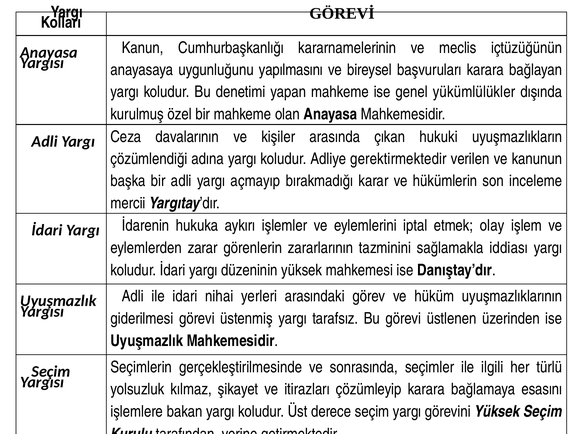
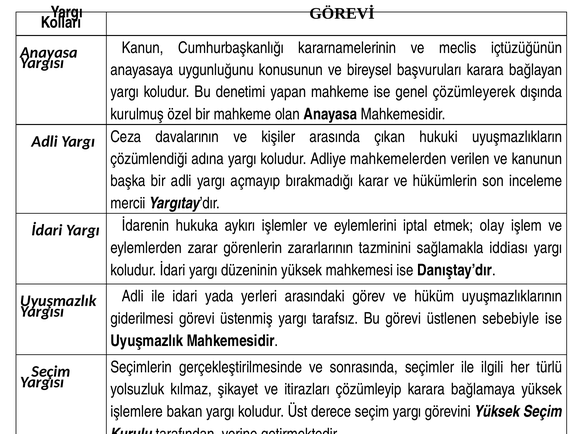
yapılmasını: yapılmasını -> konusunun (291, 70)
yükümlülükler: yükümlülükler -> çözümleyerek (474, 92)
gerektirmektedir: gerektirmektedir -> mahkemelerden (398, 159)
nihai: nihai -> yada (219, 296)
üzerinden: üzerinden -> sebebiyle (511, 318)
bağlamaya esasını: esasını -> yüksek (542, 389)
